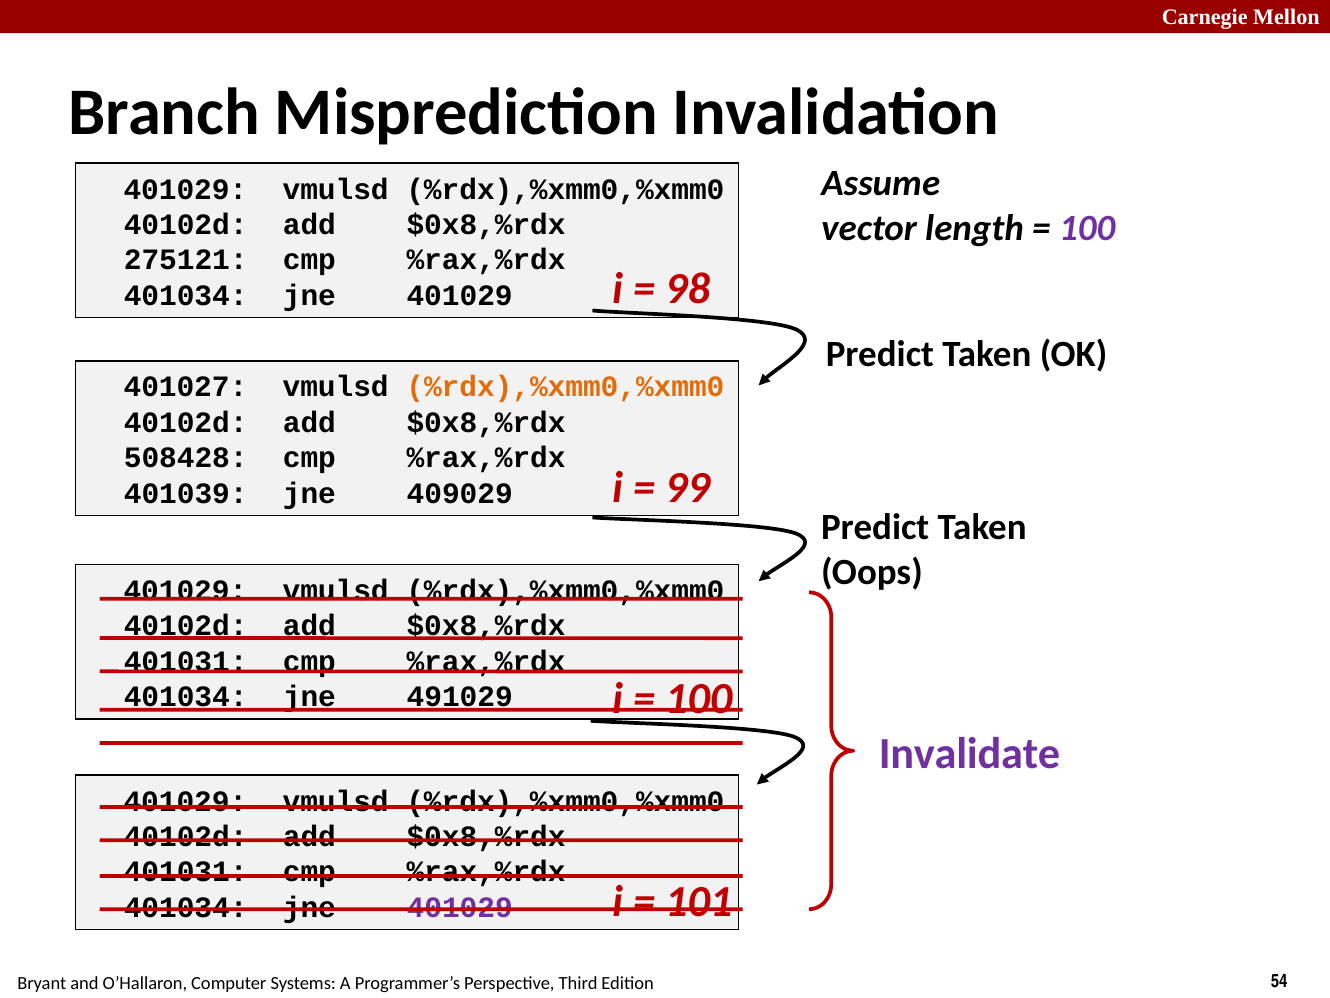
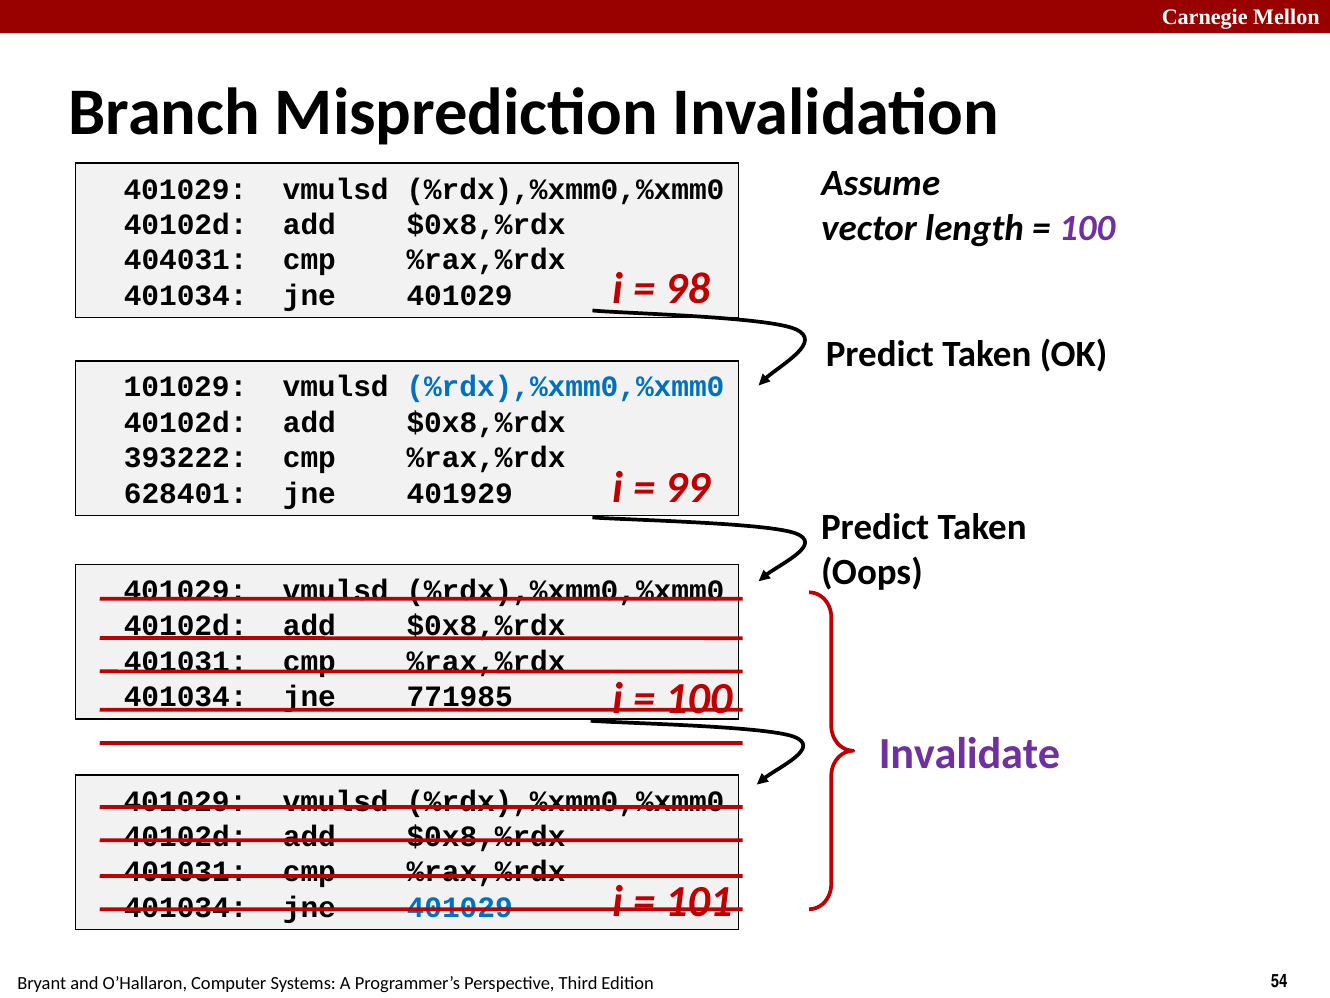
275121: 275121 -> 404031 (186, 260)
401027: 401027 -> 101029 (185, 387)
%rdx),%xmm0,%xmm0 colour: orange -> blue (565, 387)
508428: 508428 -> 393222 (186, 458)
401039: 401039 -> 628401 (186, 493)
409029: 409029 -> 401929 (460, 493)
491029: 491029 -> 771985 (460, 697)
401029 colour: purple -> blue (460, 907)
